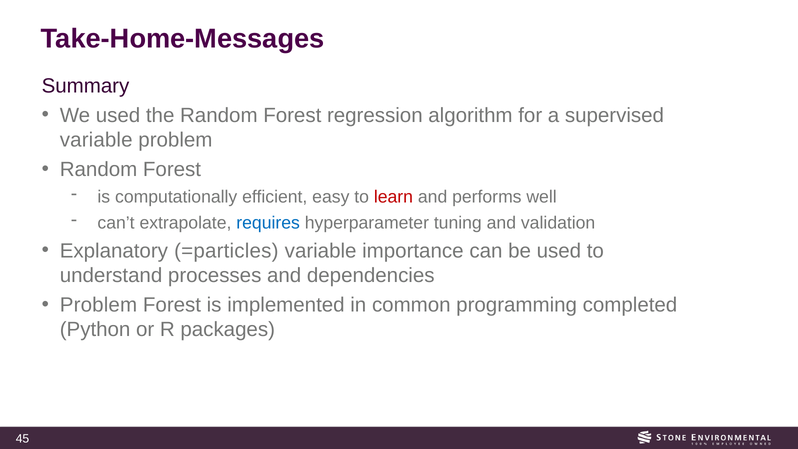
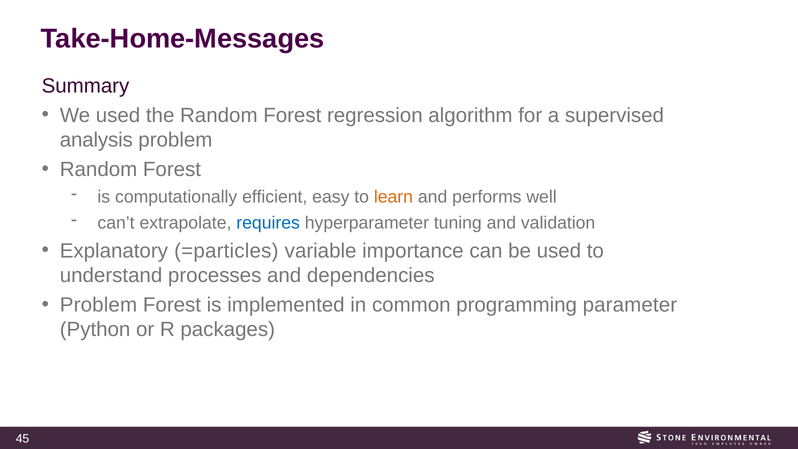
variable: variable -> analysis (96, 140)
learn colour: red -> orange (393, 197)
completed: completed -> parameter (630, 305)
